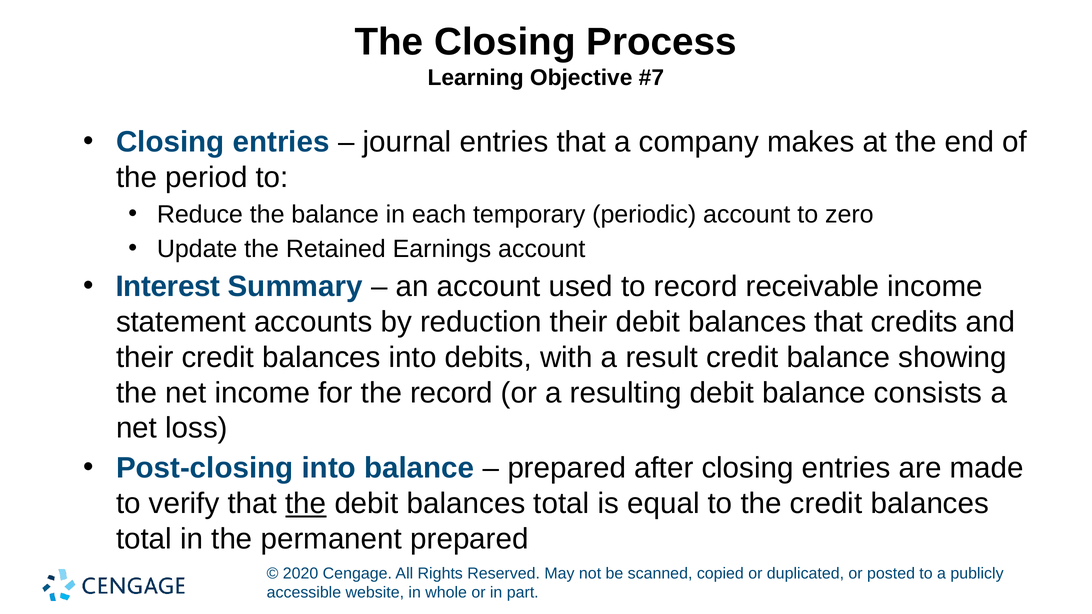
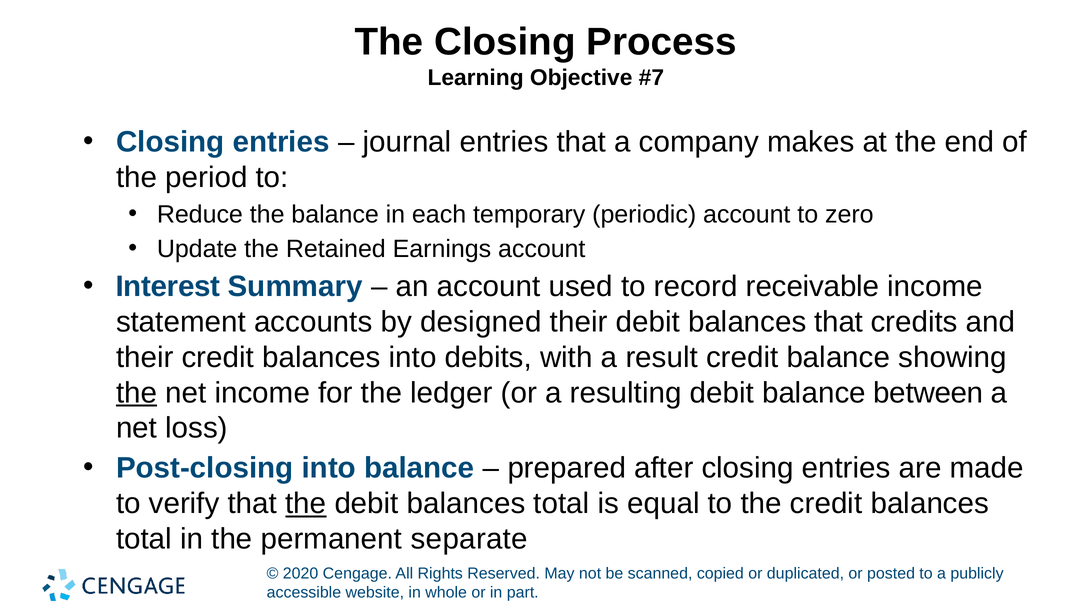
reduction: reduction -> designed (481, 322)
the underline: none -> present (137, 393)
the record: record -> ledger (451, 393)
consists: consists -> between (928, 393)
permanent prepared: prepared -> separate (469, 539)
